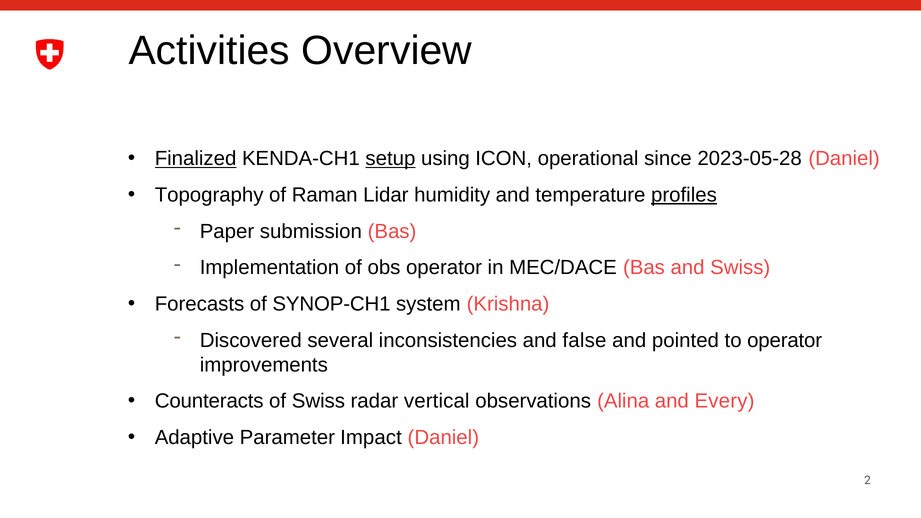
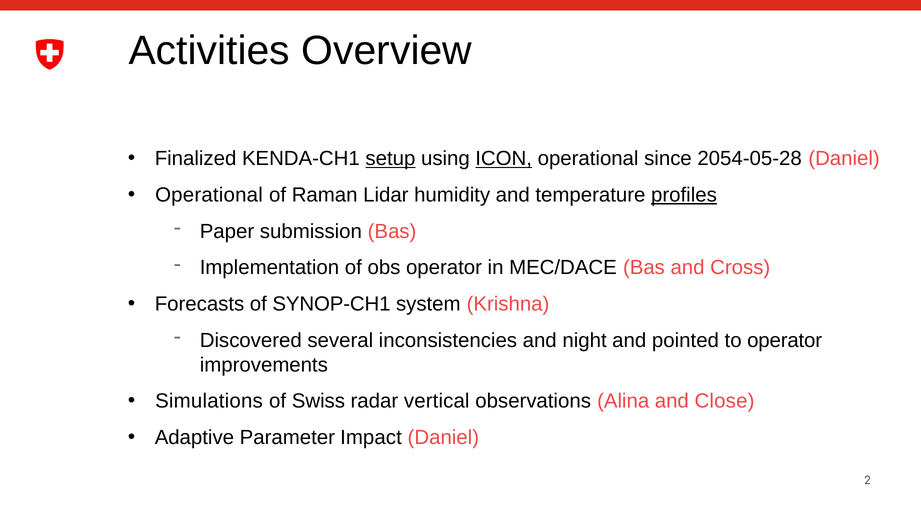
Finalized underline: present -> none (196, 159)
ICON underline: none -> present (504, 159)
2023-05-28: 2023-05-28 -> 2054-05-28 (750, 159)
Topography: Topography -> Operational (209, 195)
and Swiss: Swiss -> Cross (740, 268)
false: false -> night (585, 340)
Counteracts: Counteracts -> Simulations (209, 401)
Every: Every -> Close (725, 401)
